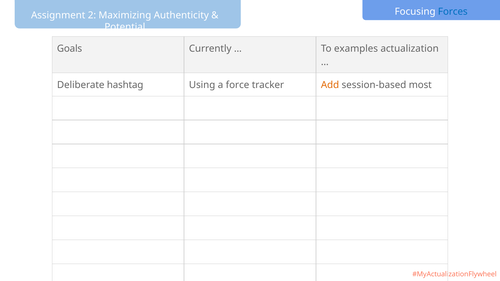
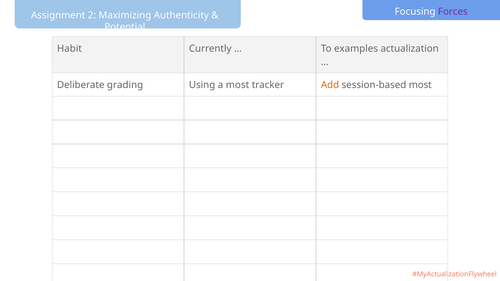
Forces colour: blue -> purple (453, 12)
Goals: Goals -> Habit (69, 49)
hashtag: hashtag -> grading (125, 85)
a force: force -> most (238, 85)
